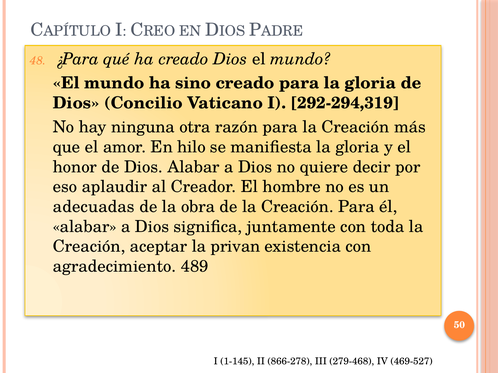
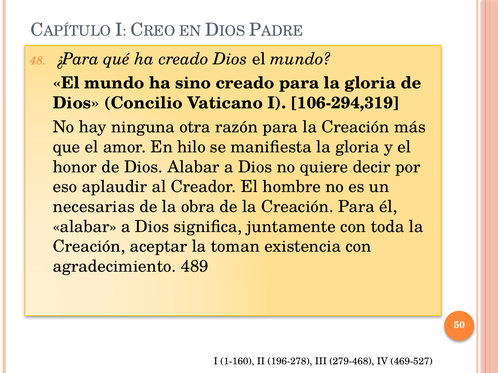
292-294,319: 292-294,319 -> 106-294,319 (345, 103)
adecuadas: adecuadas -> necesarias (94, 207)
privan: privan -> toman (235, 247)
1-145: 1-145 -> 1-160 (237, 362)
866-278: 866-278 -> 196-278 (290, 362)
